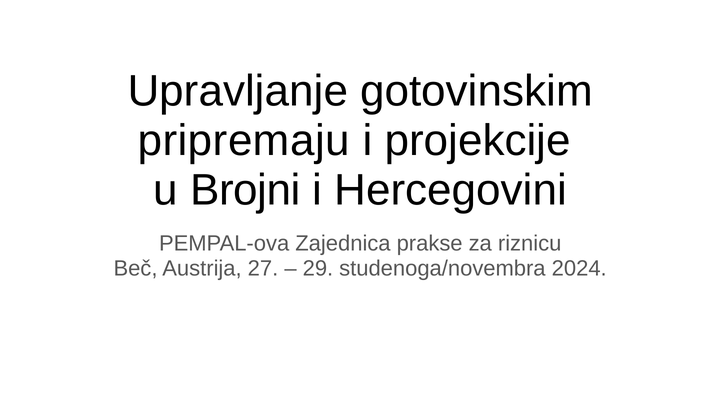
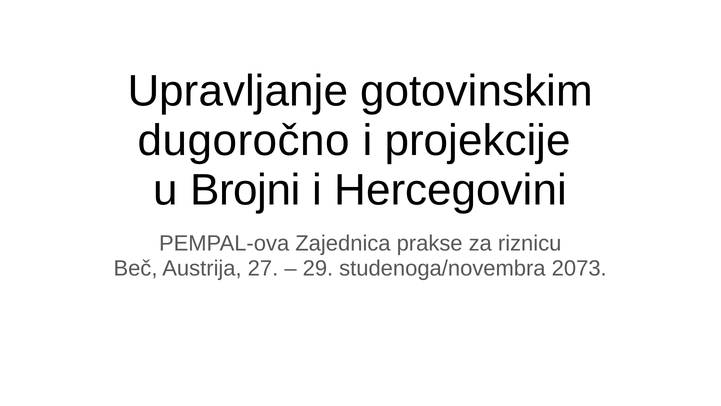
pripremaju: pripremaju -> dugoročno (244, 141)
2024: 2024 -> 2073 (579, 268)
